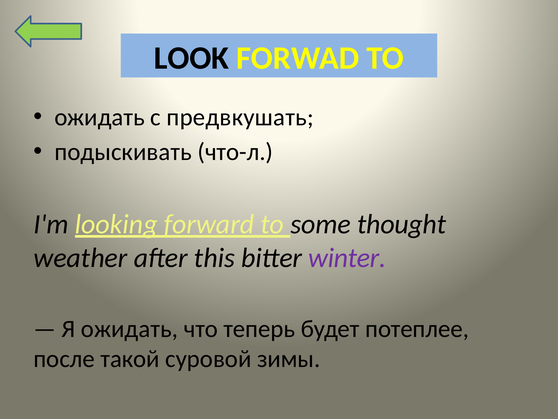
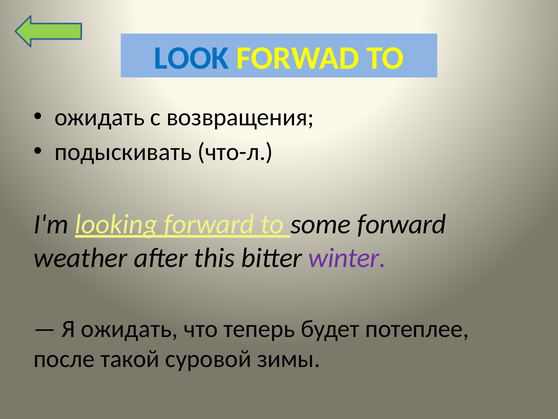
LOOK colour: black -> blue (192, 58)
предвкушать: предвкушать -> возвращения (240, 117)
some thought: thought -> forward (402, 224)
